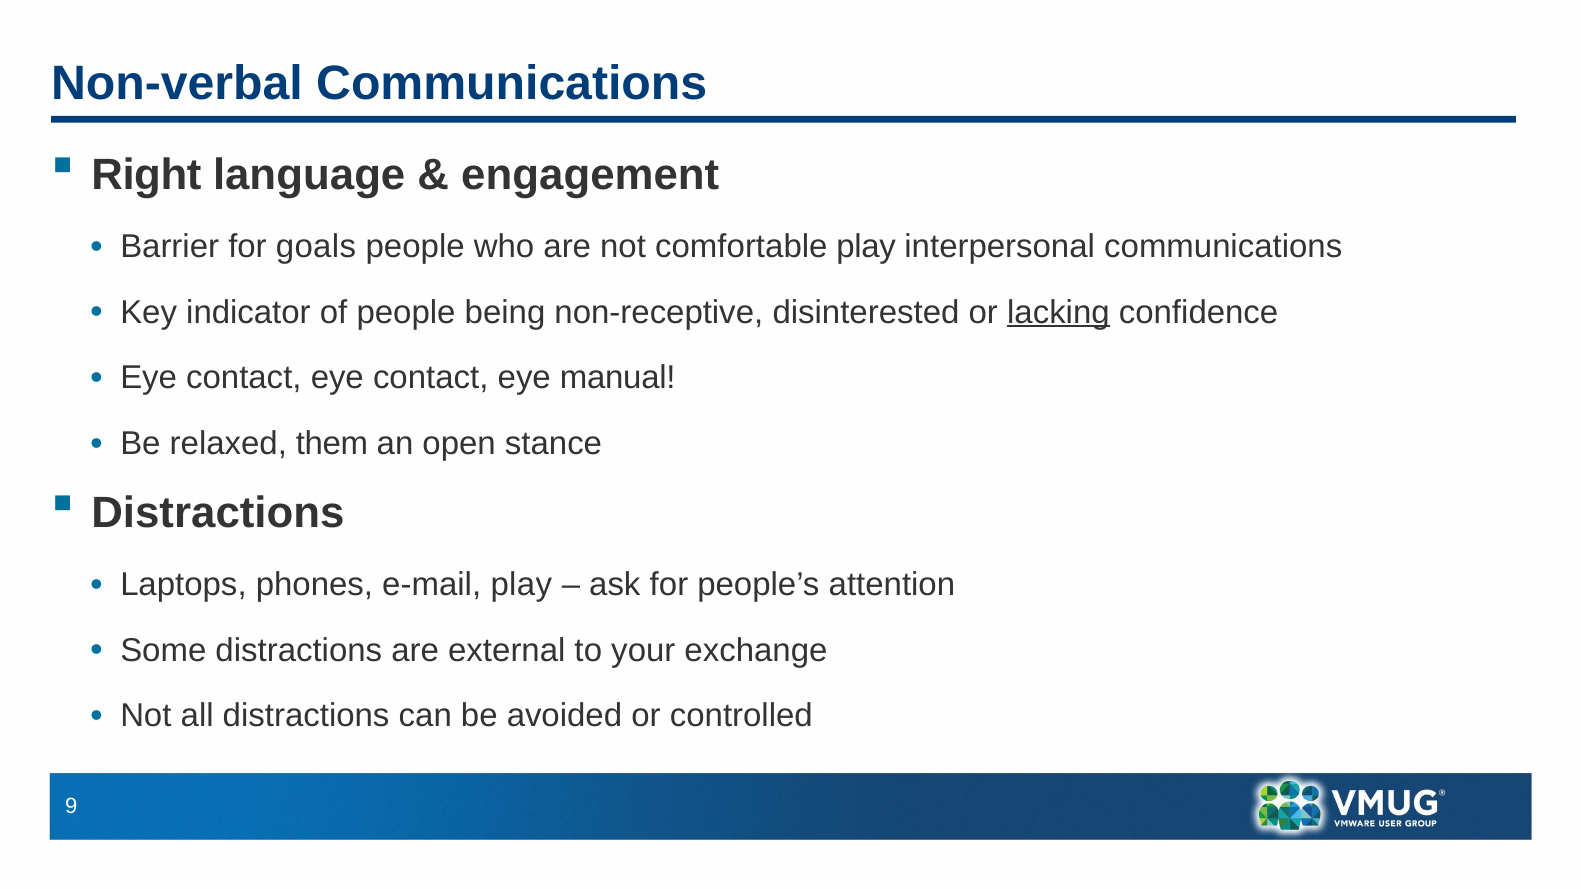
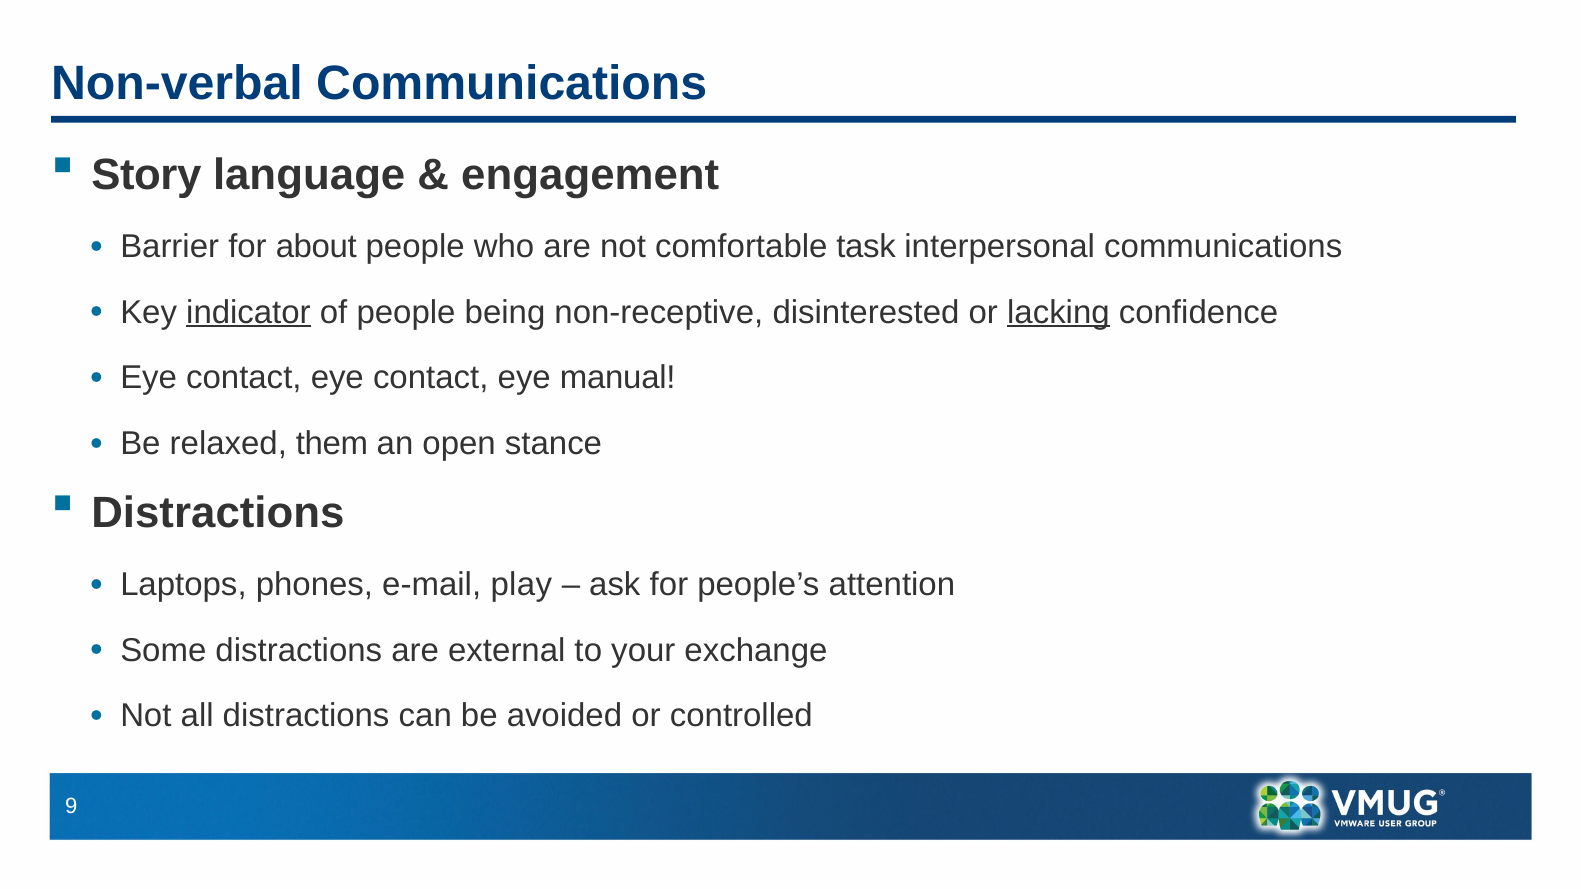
Right: Right -> Story (146, 175)
goals: goals -> about (316, 246)
comfortable play: play -> task (866, 246)
indicator underline: none -> present (248, 312)
